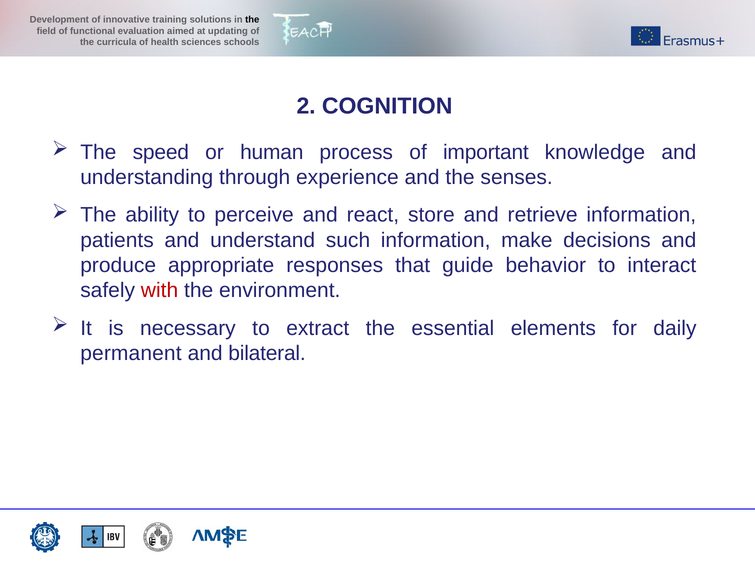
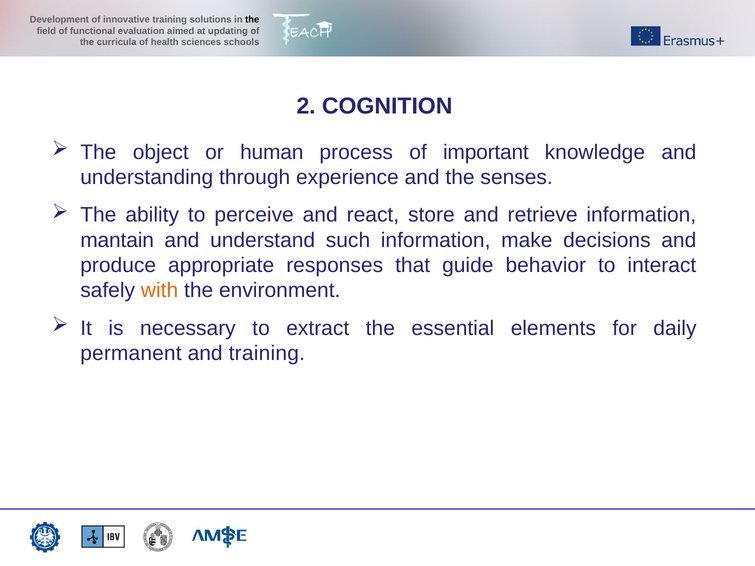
speed: speed -> object (161, 152)
patients: patients -> mantain (117, 240)
with colour: red -> orange (160, 291)
and bilateral: bilateral -> training (267, 354)
